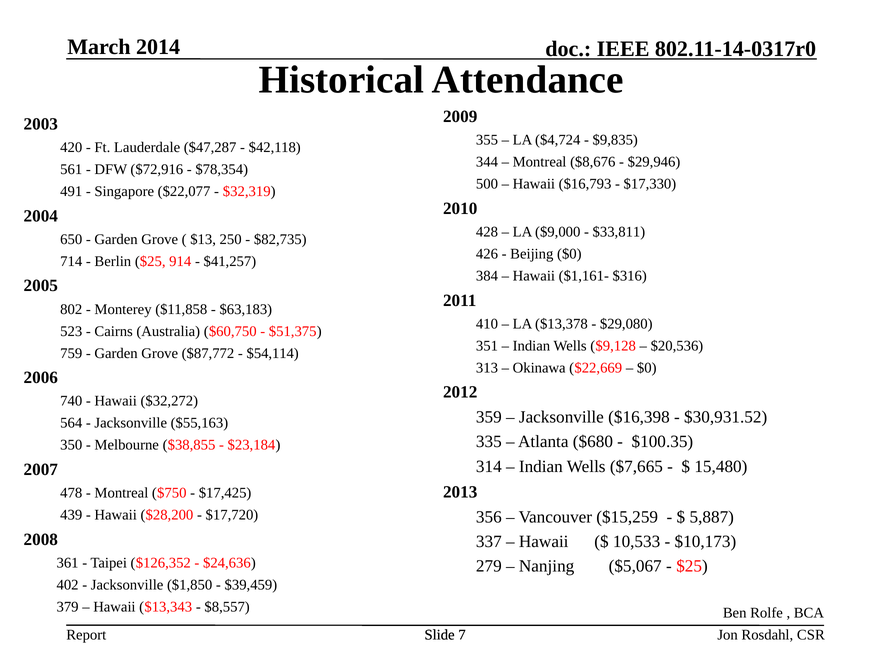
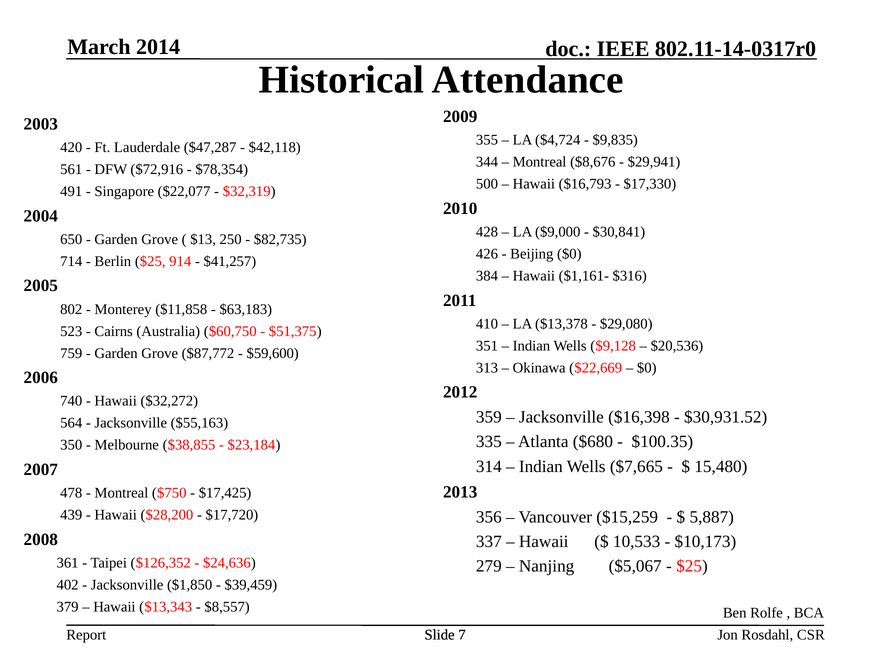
$29,946: $29,946 -> $29,941 (654, 162)
$33,811: $33,811 -> $30,841 (619, 232)
$54,114: $54,114 -> $59,600 (273, 353)
